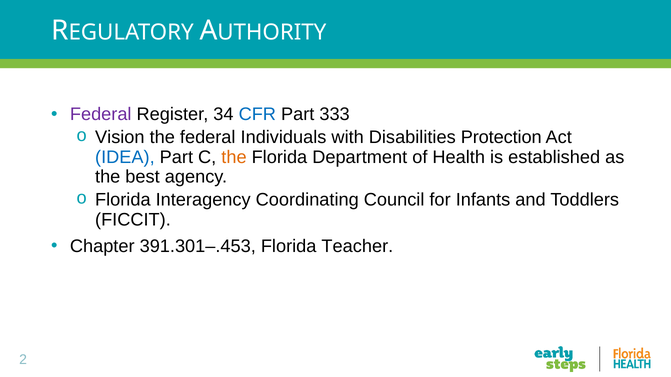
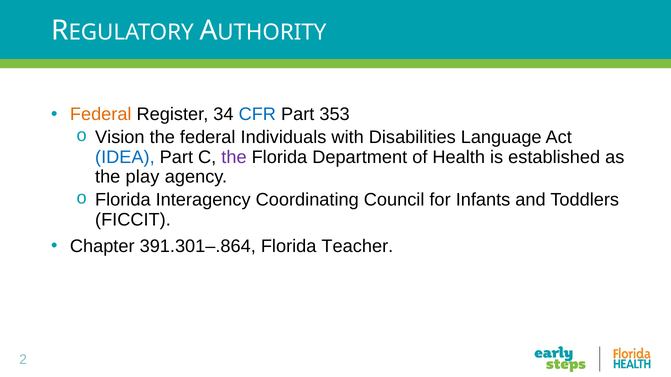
Federal colour: purple -> orange (101, 114)
333: 333 -> 353 (335, 114)
Protection: Protection -> Language (501, 138)
the colour: orange -> purple (234, 157)
best: best -> play (142, 177)
391.301–.453: 391.301–.453 -> 391.301–.864 (198, 246)
